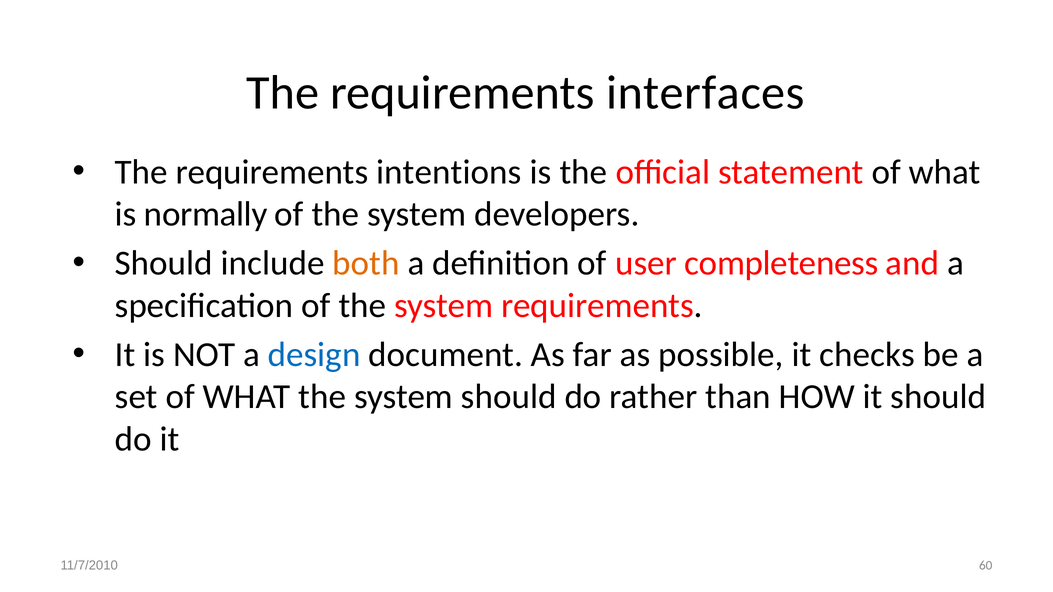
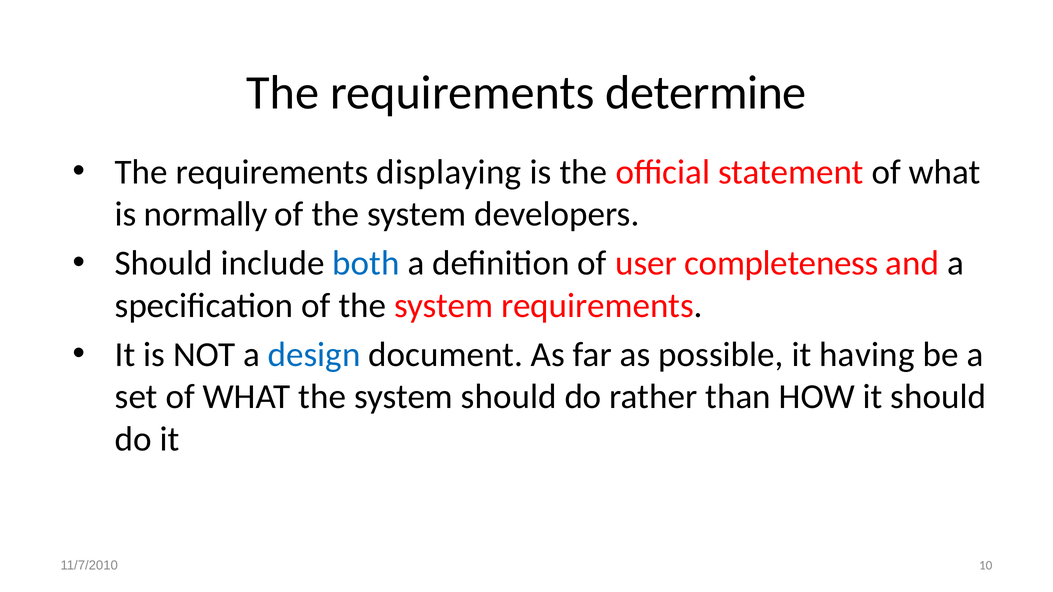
interfaces: interfaces -> determine (706, 93)
intentions: intentions -> displaying (449, 172)
both colour: orange -> blue (366, 264)
checks: checks -> having (867, 355)
60: 60 -> 10 (986, 566)
